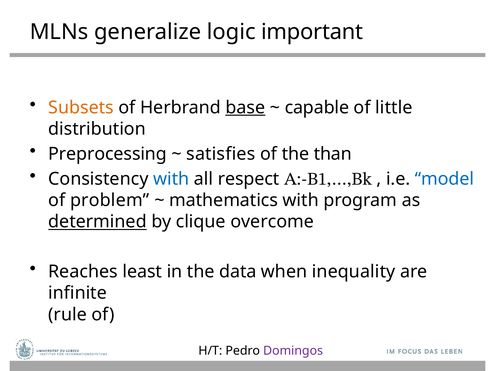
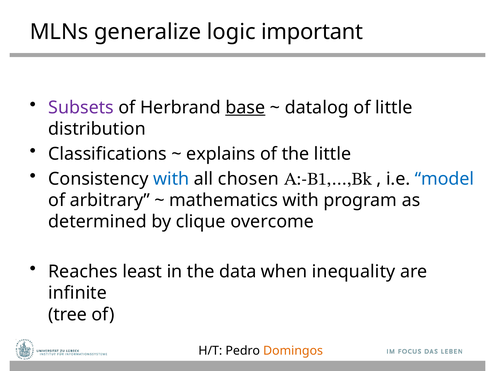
Subsets colour: orange -> purple (81, 108)
capable: capable -> datalog (317, 108)
Preprocessing: Preprocessing -> Classifications (108, 154)
satisfies: satisfies -> explains (221, 154)
the than: than -> little (333, 154)
respect: respect -> chosen (248, 179)
problem: problem -> arbitrary (110, 200)
determined underline: present -> none (98, 222)
rule: rule -> tree (68, 315)
Domingos colour: purple -> orange (293, 351)
